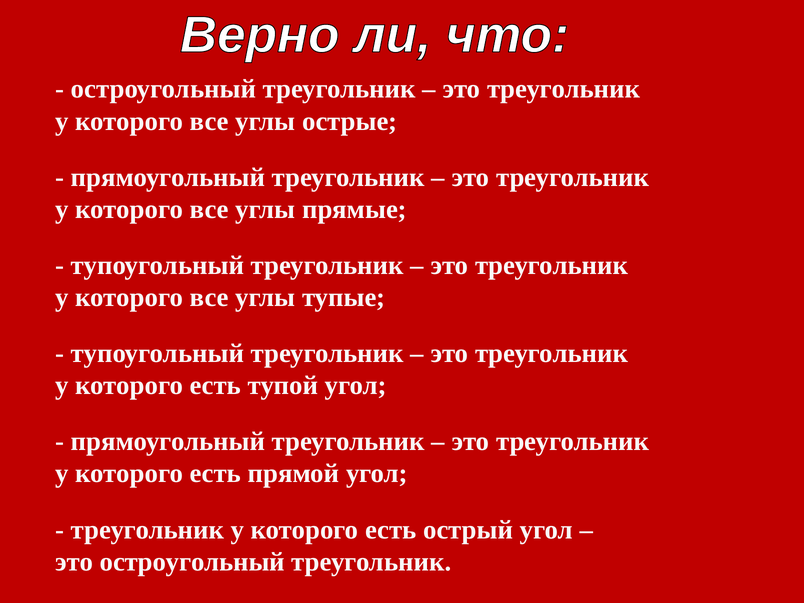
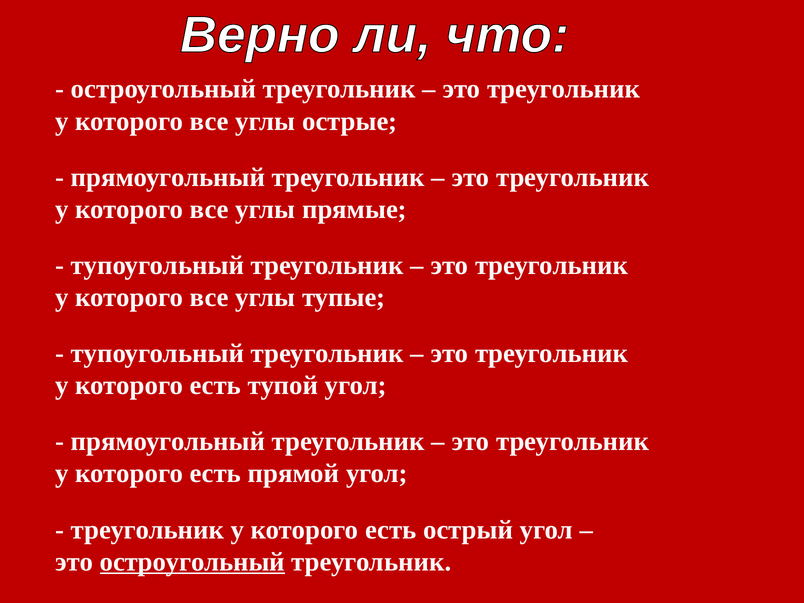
остроугольный underline: none -> present (192, 562)
